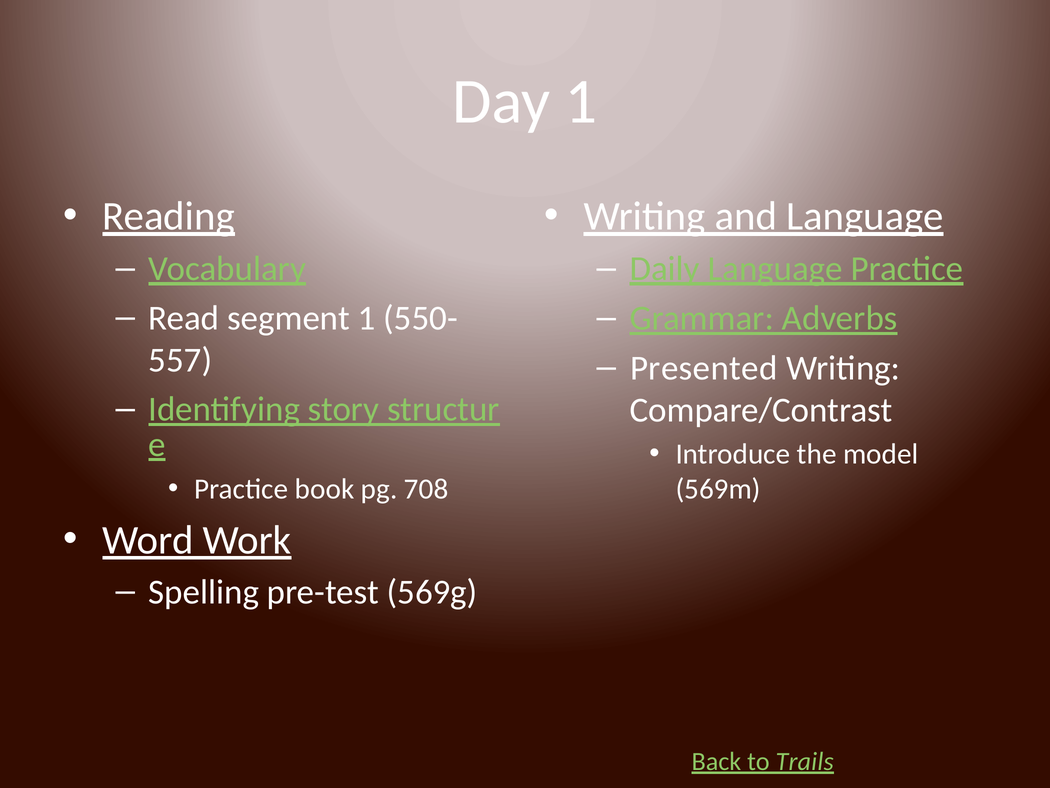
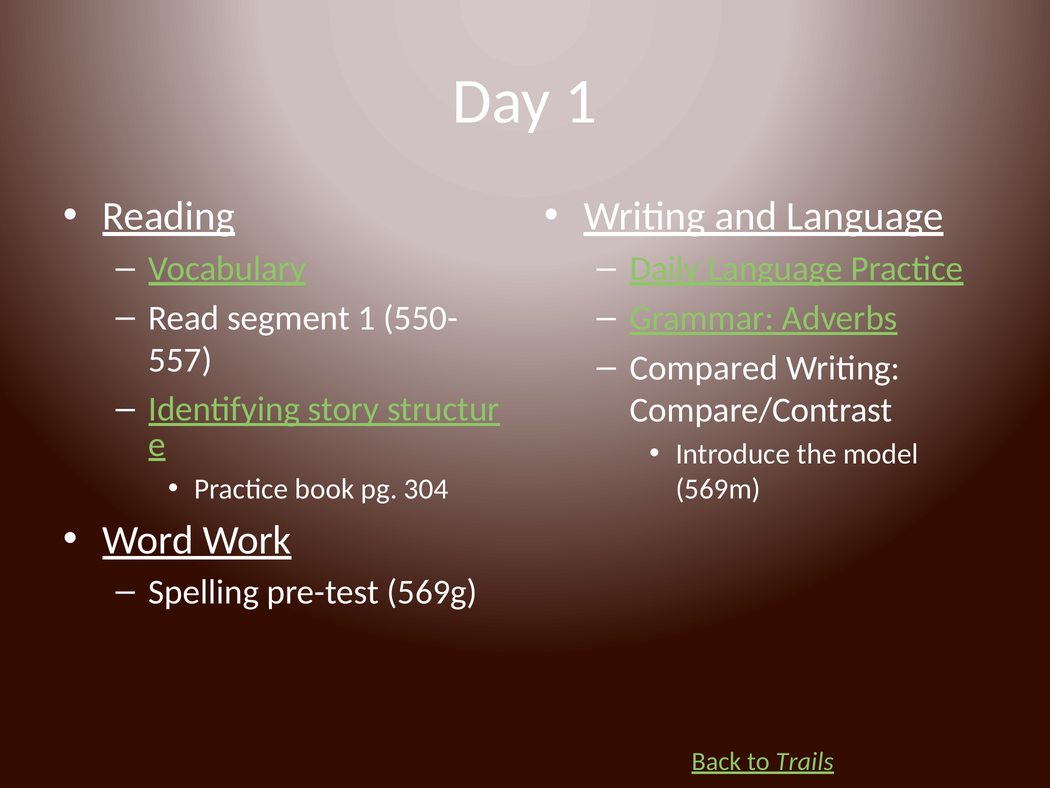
Presented: Presented -> Compared (704, 368)
708: 708 -> 304 (426, 489)
